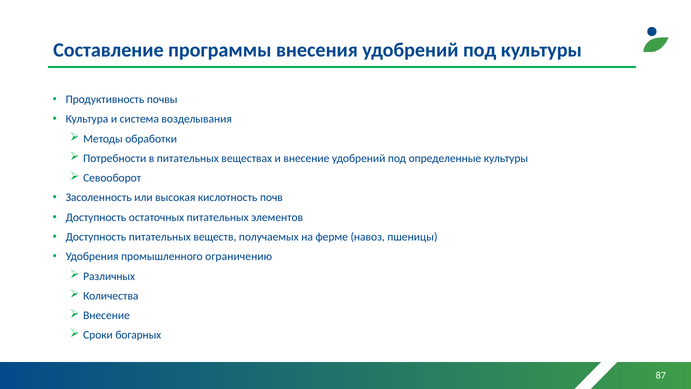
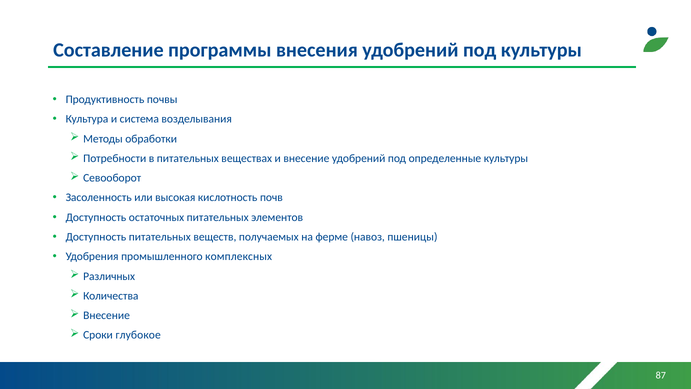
ограничению: ограничению -> комплексных (239, 256)
богарных: богарных -> глубокое (138, 335)
